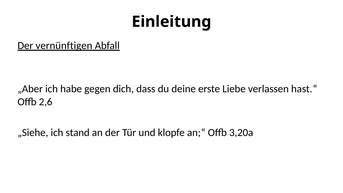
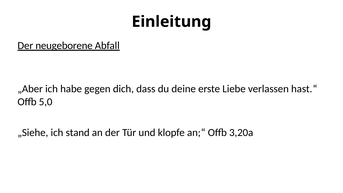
vernünftigen: vernünftigen -> neugeborene (64, 46)
2,6: 2,6 -> 5,0 (46, 102)
